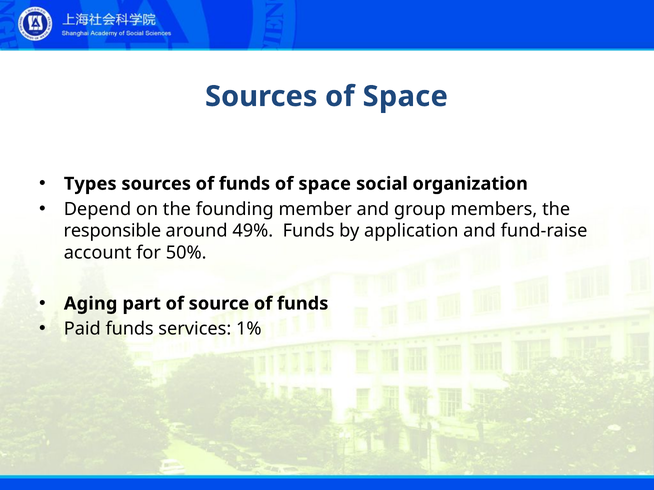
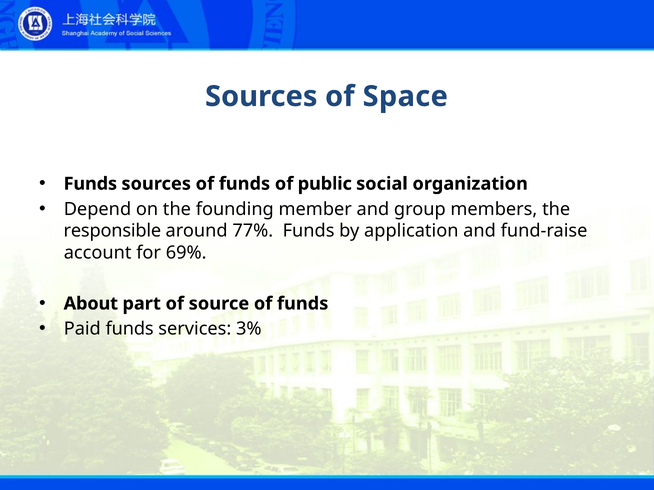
Types: Types -> Funds (90, 184)
funds of space: space -> public (325, 184)
49%: 49% -> 77% (253, 231)
50%: 50% -> 69% (186, 253)
Aging: Aging -> About (91, 304)
1%: 1% -> 3% (249, 329)
